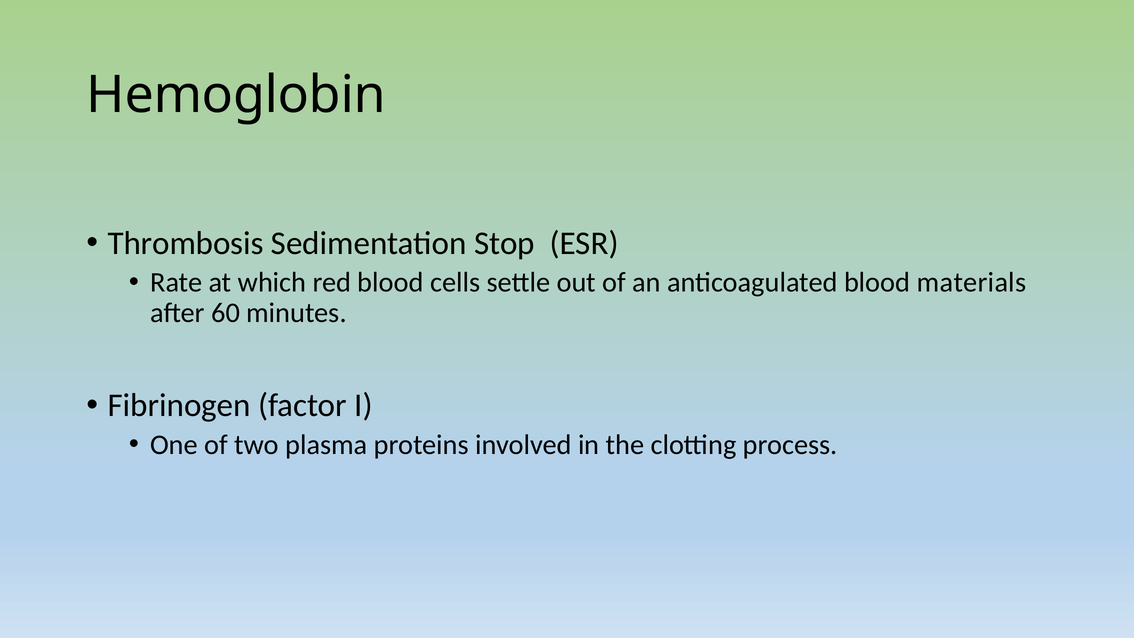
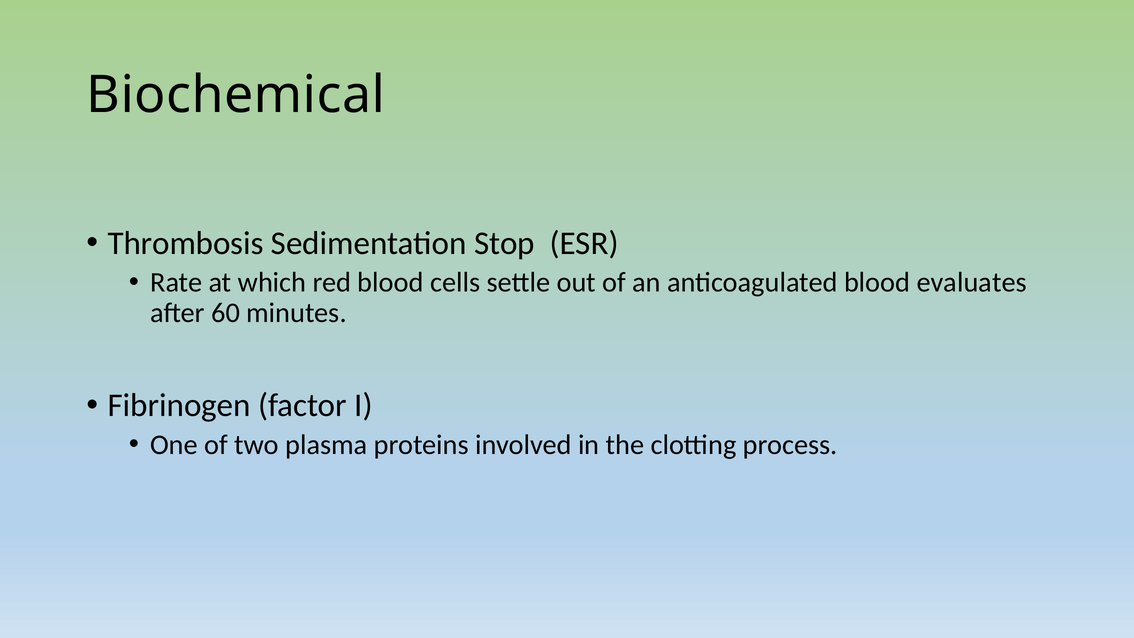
Hemoglobin: Hemoglobin -> Biochemical (236, 95)
materials: materials -> evaluates (972, 282)
